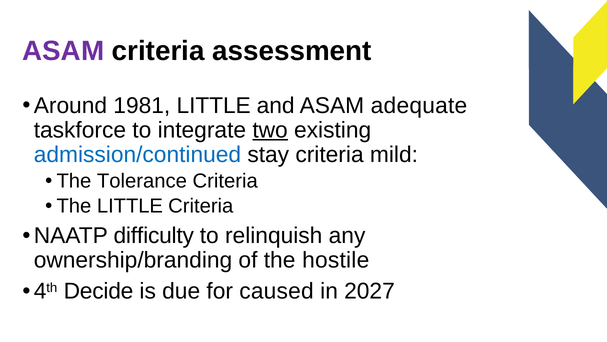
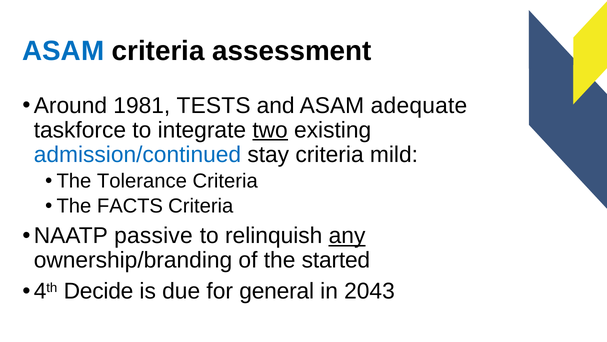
ASAM colour: purple -> blue (63, 51)
1981 LITTLE: LITTLE -> TESTS (214, 105)
The LITTLE: LITTLE -> FACTS (130, 206)
difﬁculty: difﬁculty -> passive (153, 235)
any underline: none -> present (347, 235)
hostile: hostile -> started (336, 260)
caused: caused -> general (277, 291)
2027: 2027 -> 2043 (369, 291)
